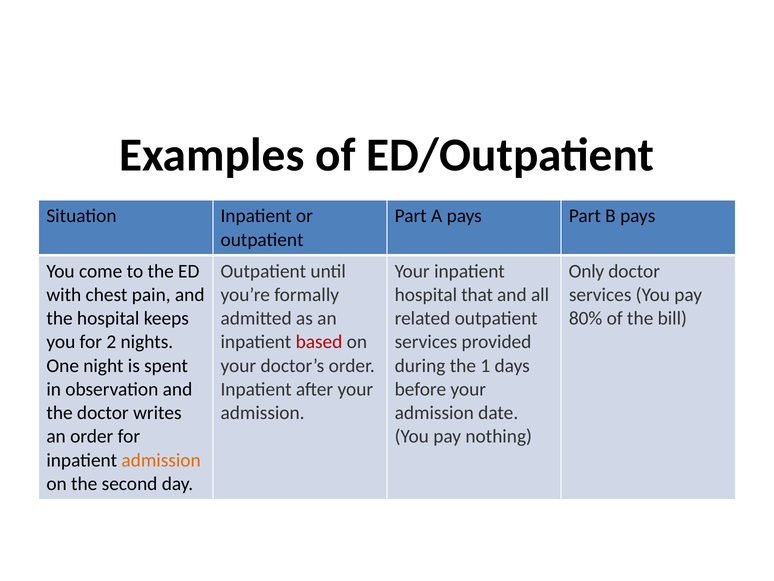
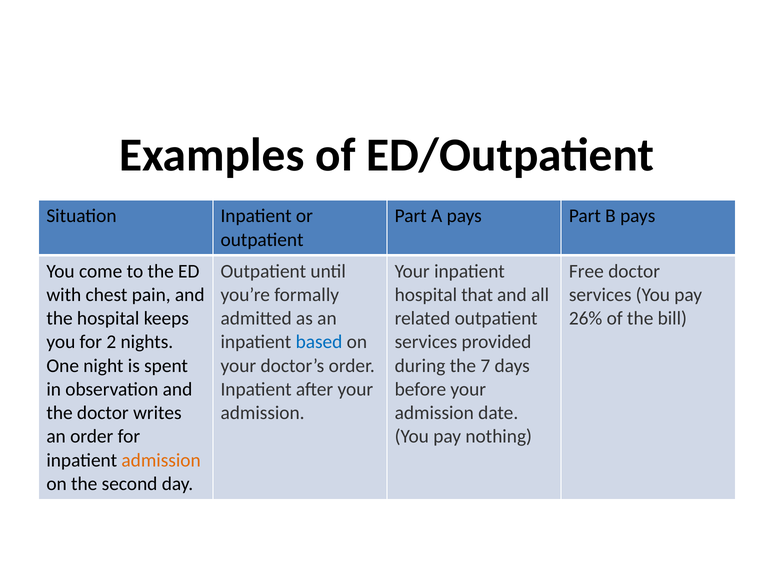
Only: Only -> Free (586, 271)
80%: 80% -> 26% (586, 318)
based colour: red -> blue (319, 342)
1: 1 -> 7 (485, 365)
